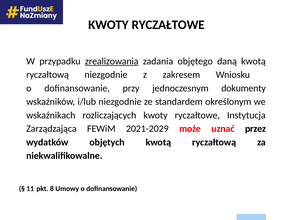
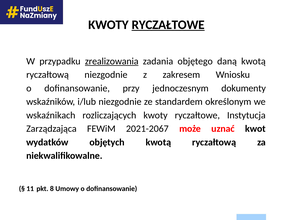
RYCZAŁTOWE underline: none -> present (168, 25)
2021-2029: 2021-2029 -> 2021-2067 (147, 129)
przez: przez -> kwot (255, 129)
